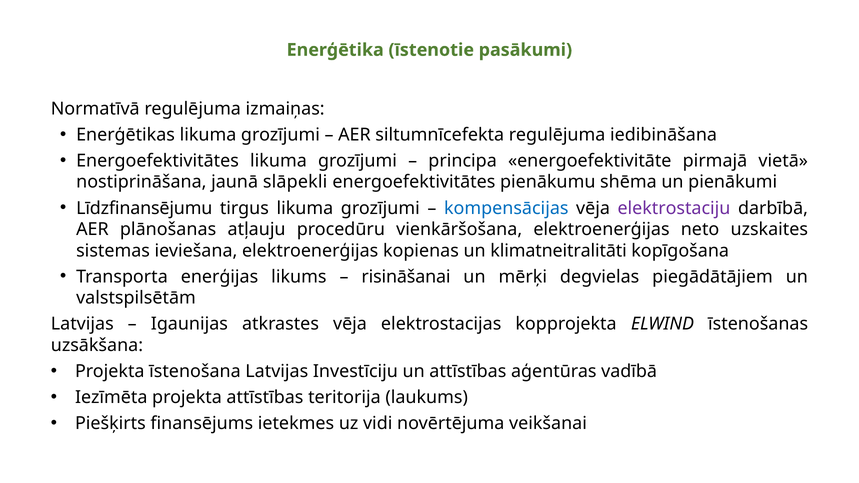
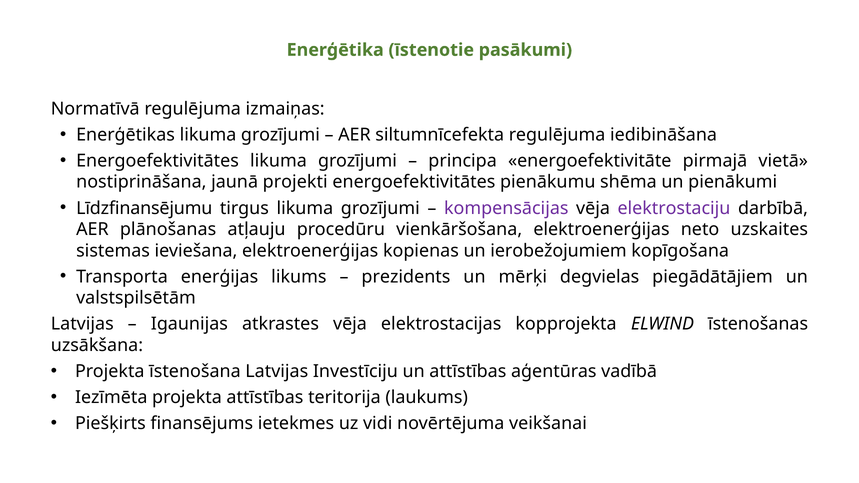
slāpekli: slāpekli -> projekti (295, 182)
kompensācijas colour: blue -> purple (506, 208)
klimatneitralitāti: klimatneitralitāti -> ierobežojumiem (559, 251)
risināšanai: risināšanai -> prezidents (406, 277)
